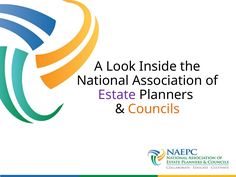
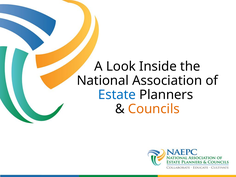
Estate colour: purple -> blue (117, 95)
